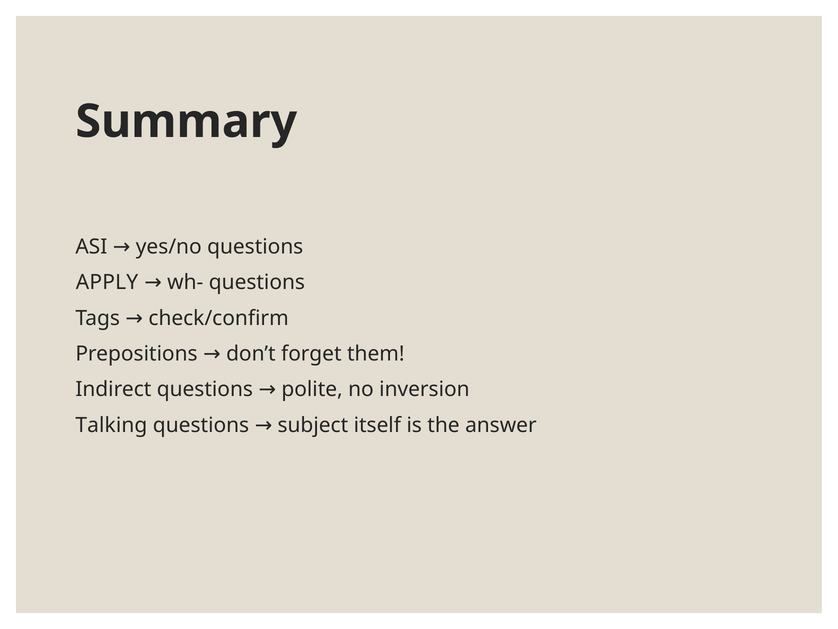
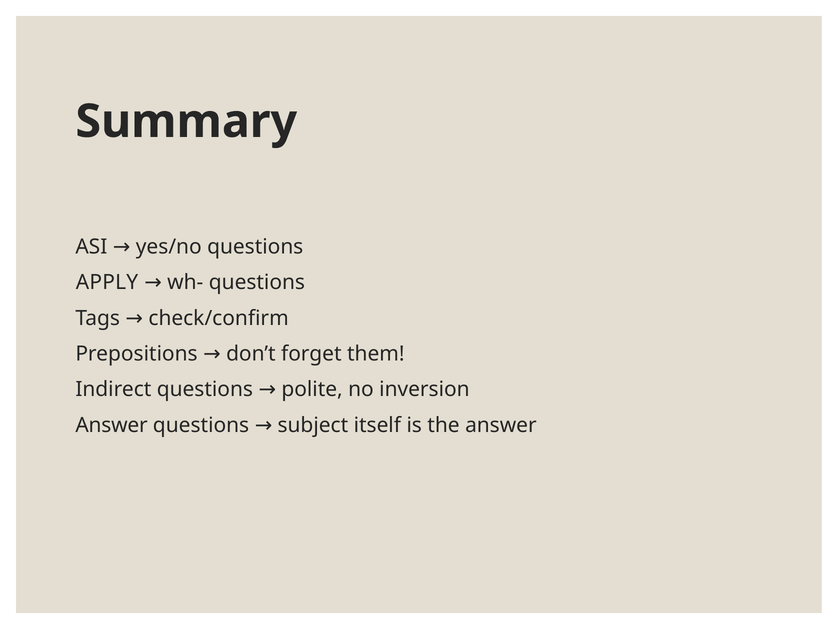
Talking: Talking -> Answer (112, 425)
